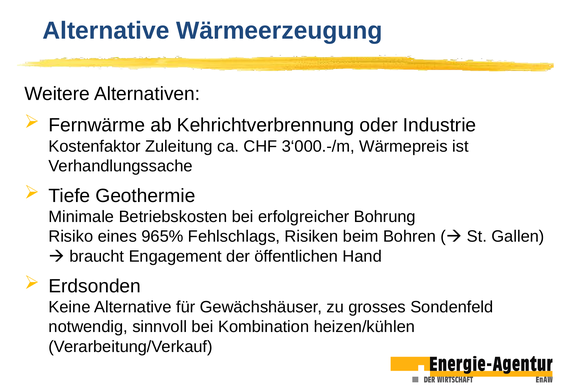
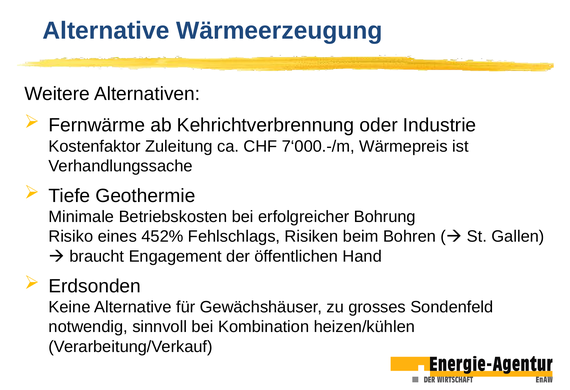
3‘000.-/m: 3‘000.-/m -> 7‘000.-/m (318, 146)
965%: 965% -> 452% (162, 236)
